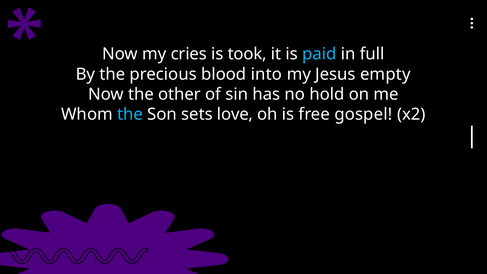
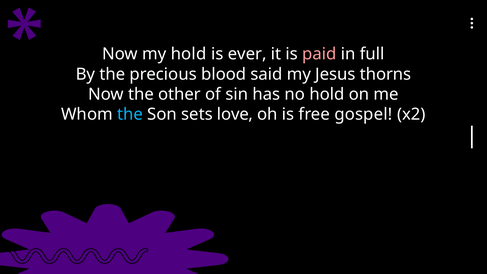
my cries: cries -> hold (189, 54)
took: took -> ever (247, 54)
paid colour: light blue -> pink (319, 54)
into: into -> said (267, 74)
empty: empty -> thorns (386, 74)
